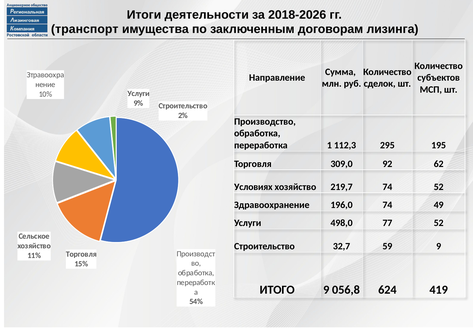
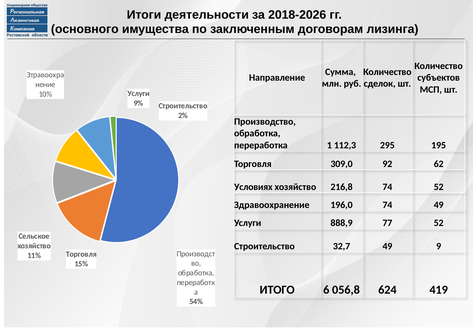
транспорт: транспорт -> основного (85, 29)
219,7: 219,7 -> 216,8 (342, 187)
498,0: 498,0 -> 888,9 (342, 223)
32,7 59: 59 -> 49 (387, 246)
ИТОГО 9: 9 -> 6 (326, 289)
